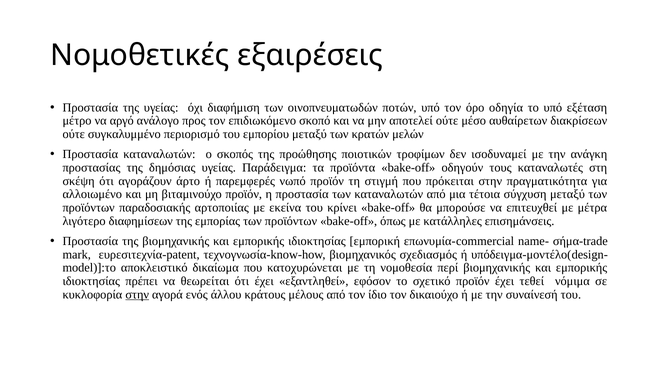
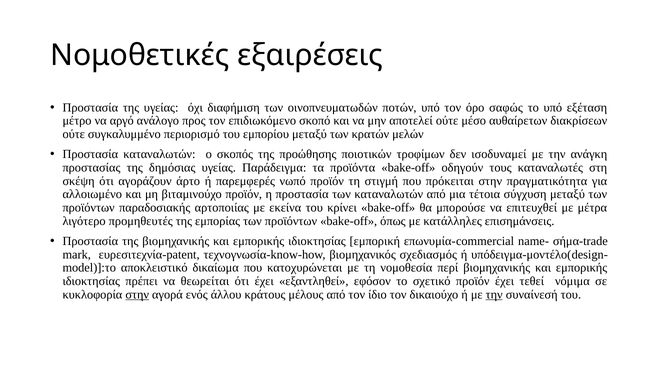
οδηγία: οδηγία -> σαφώς (506, 108)
διαφημίσεων: διαφημίσεων -> προμηθευτές (141, 221)
την underline: none -> present (494, 295)
